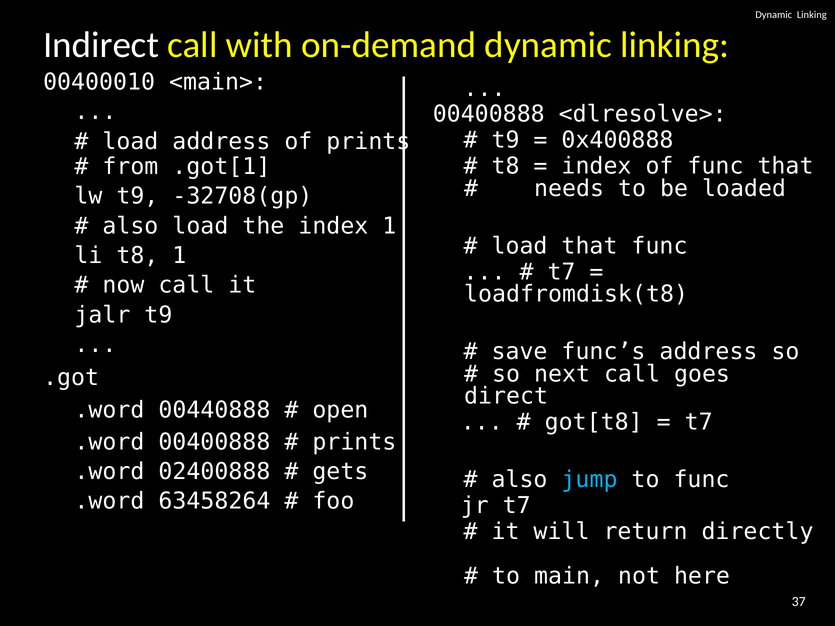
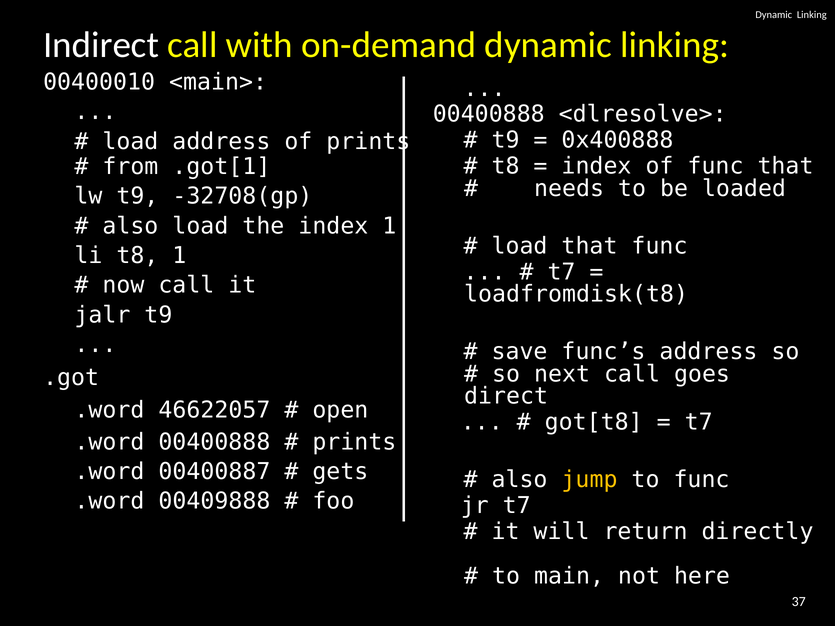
00440888: 00440888 -> 46622057 (214, 410)
02400888: 02400888 -> 00400887 (214, 472)
jump colour: light blue -> yellow (589, 480)
63458264: 63458264 -> 00409888 (214, 502)
